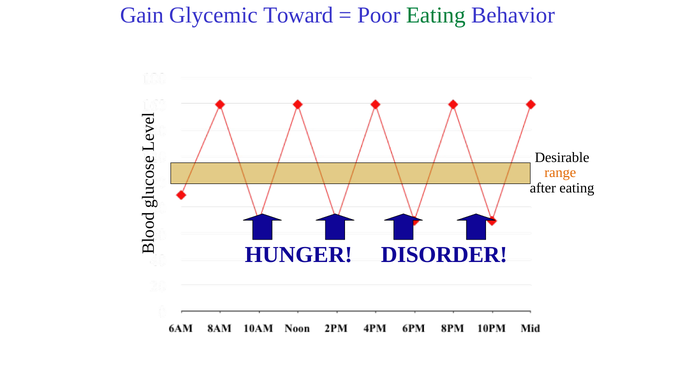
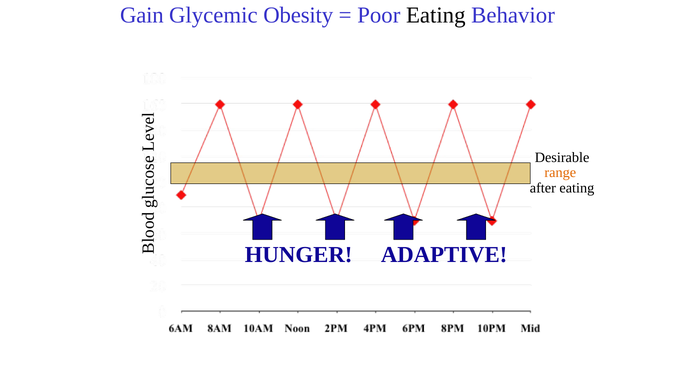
Toward: Toward -> Obesity (298, 15)
Eating colour: green -> black (436, 15)
DISORDER: DISORDER -> ADAPTIVE (444, 255)
